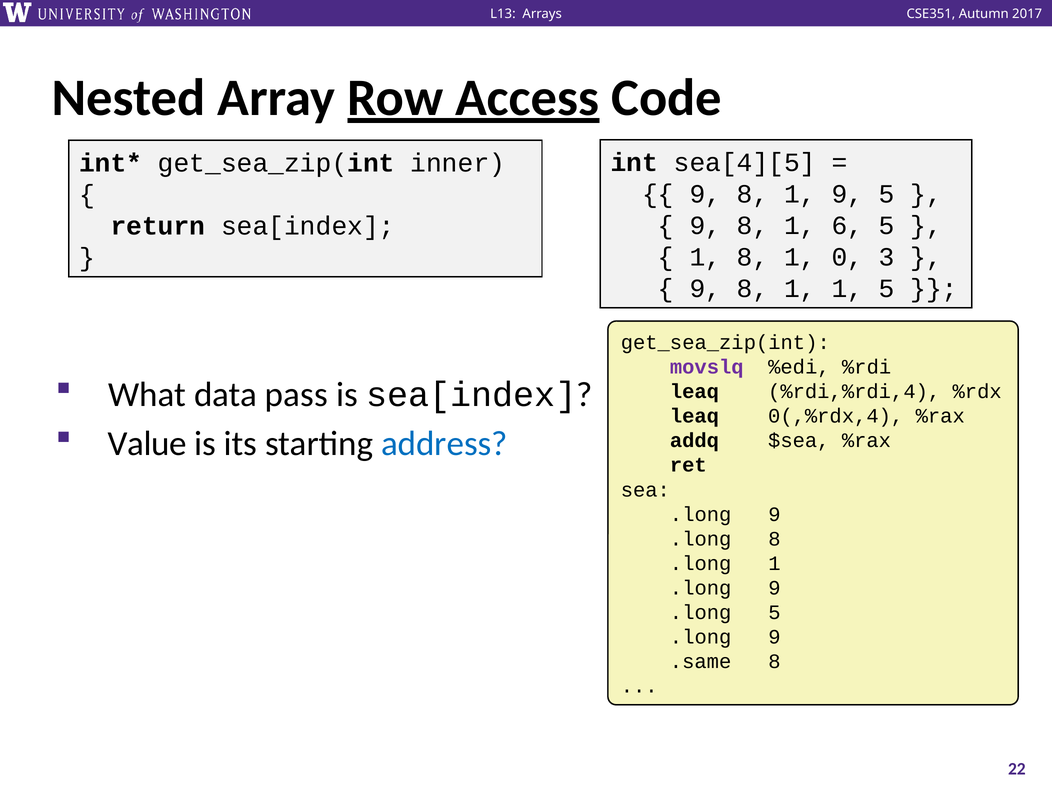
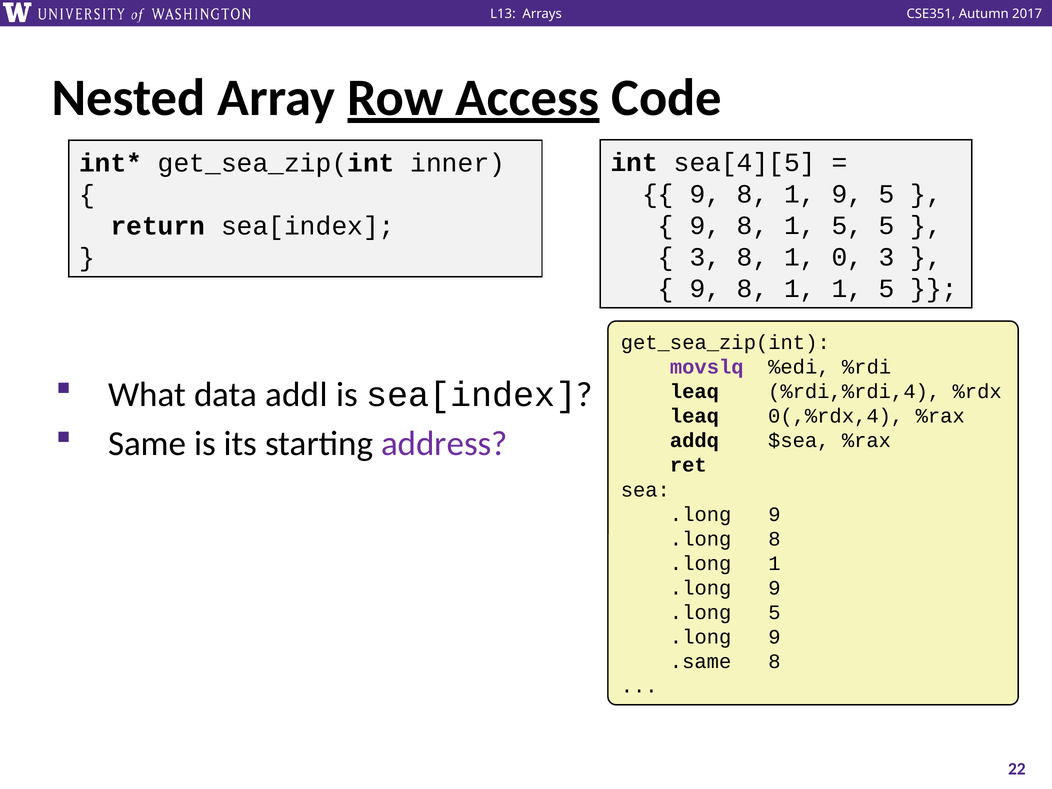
8 1 6: 6 -> 5 (847, 226)
1: 1 -> 3 (705, 257)
pass: pass -> addl (296, 395)
Value: Value -> Same (147, 444)
address colour: blue -> purple (444, 444)
